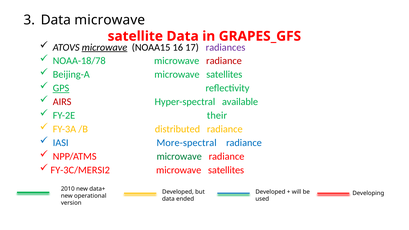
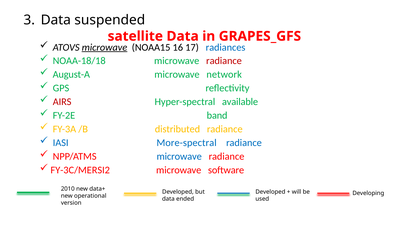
Data microwave: microwave -> suspended (110, 20)
radiances colour: purple -> blue (226, 47)
NOAA-18/78: NOAA-18/78 -> NOAA-18/18 (79, 61)
Beijing-A: Beijing-A -> August-A (71, 75)
satellites: satellites -> network (224, 75)
GPS underline: present -> none (61, 88)
their: their -> band (217, 115)
microwave colour: green -> blue (179, 156)
satellites: satellites -> software (226, 170)
